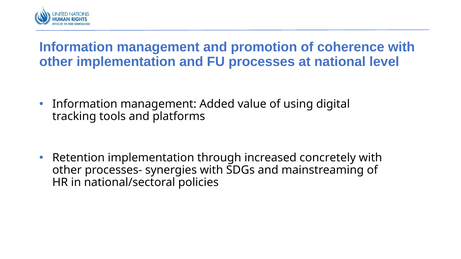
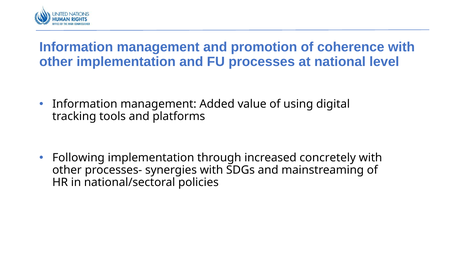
Retention: Retention -> Following (78, 158)
